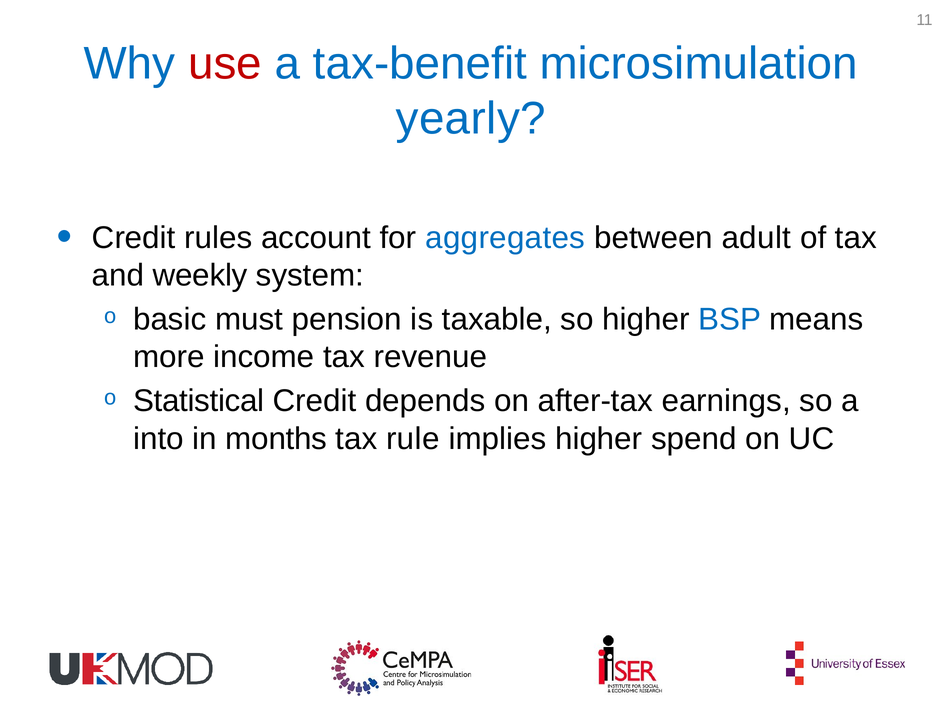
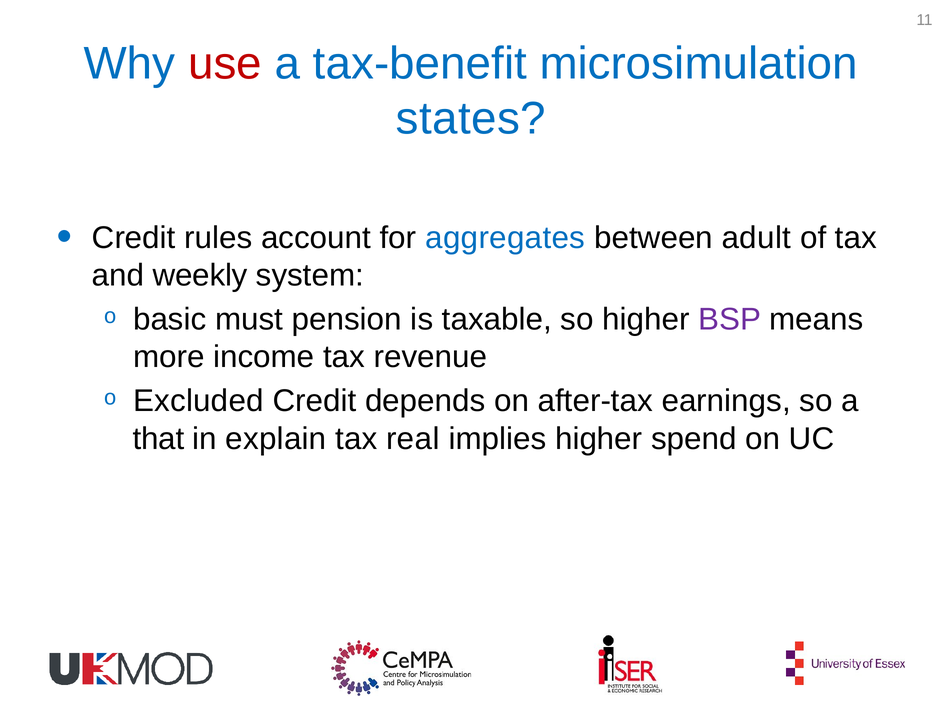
yearly: yearly -> states (471, 119)
BSP colour: blue -> purple (730, 320)
Statistical: Statistical -> Excluded (198, 401)
into: into -> that (159, 439)
months: months -> explain (276, 439)
rule: rule -> real (413, 439)
